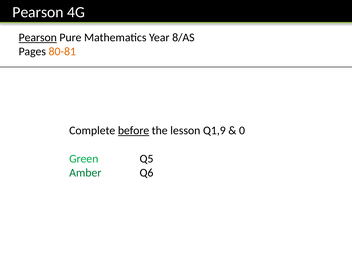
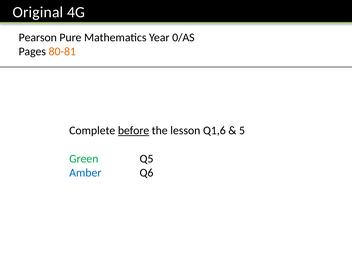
Pearson: Pearson -> Original (38, 12)
Pearson underline: present -> none (38, 38)
8/AS: 8/AS -> 0/AS (183, 38)
Q1,9: Q1,9 -> Q1,6 (214, 131)
0: 0 -> 5 (242, 131)
Amber colour: green -> blue (85, 173)
